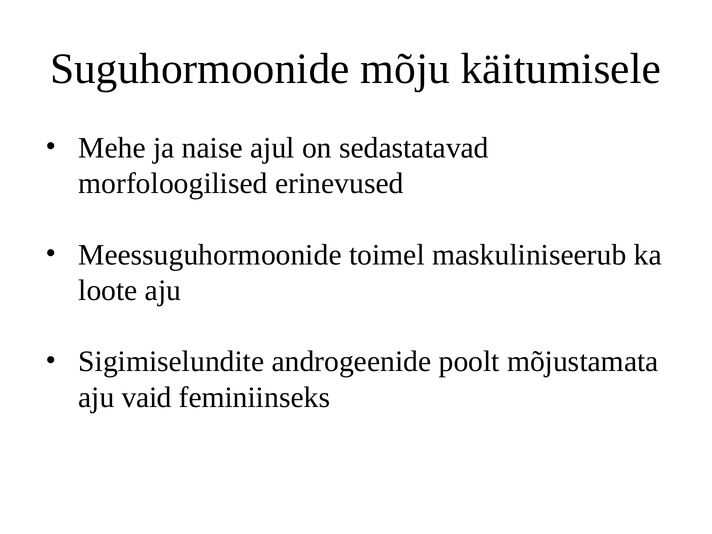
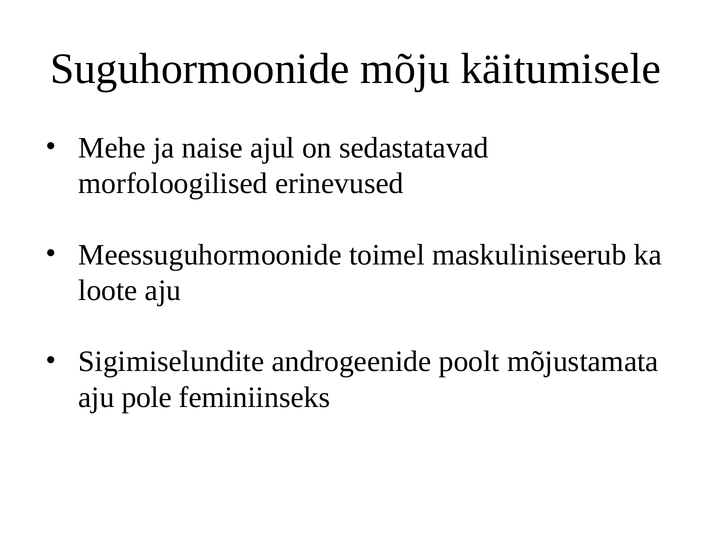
vaid: vaid -> pole (147, 397)
